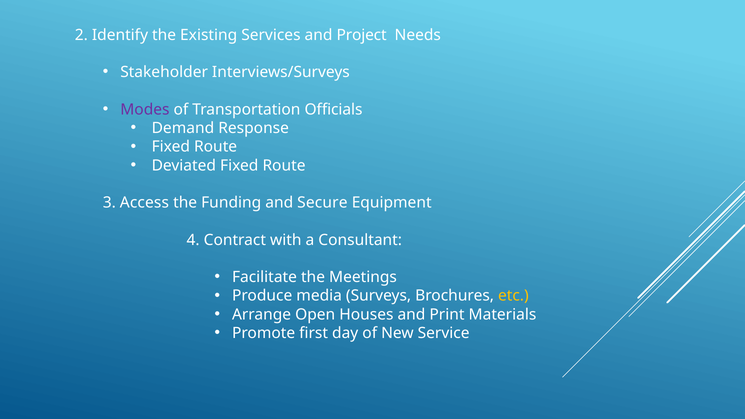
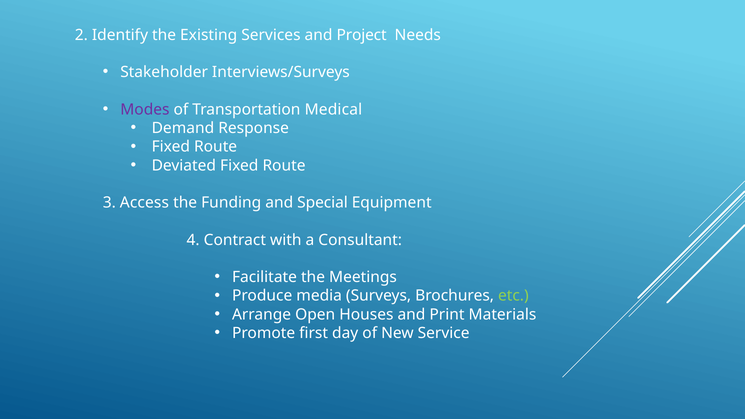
Officials: Officials -> Medical (333, 110)
Secure: Secure -> Special (322, 203)
etc colour: yellow -> light green (513, 296)
